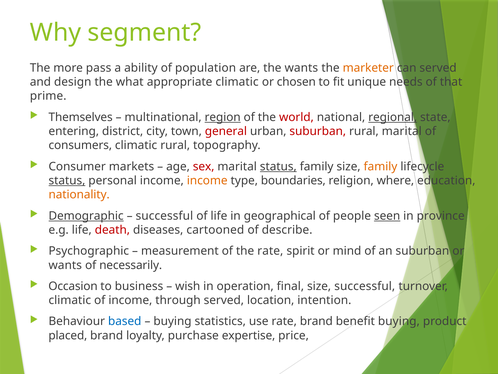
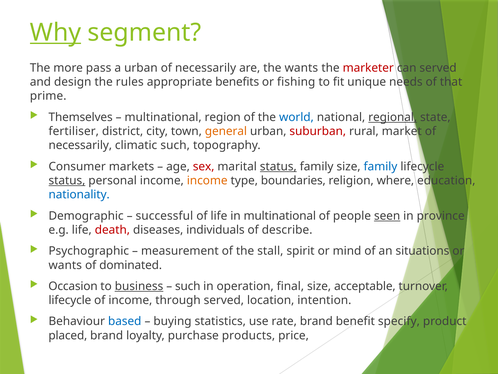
Why underline: none -> present (55, 32)
a ability: ability -> urban (141, 68)
population: population -> necessarily (206, 68)
marketer colour: orange -> red (368, 68)
what: what -> rules (130, 82)
appropriate climatic: climatic -> benefits (237, 82)
chosen: chosen -> fishing (296, 82)
region underline: present -> none (223, 117)
world colour: red -> blue (296, 117)
entering: entering -> fertiliser (74, 131)
general colour: red -> orange (226, 131)
rural marital: marital -> market (402, 131)
consumers: consumers -> necessarily (80, 145)
climatic rural: rural -> such (175, 145)
family colour: orange -> blue (380, 166)
nationality colour: orange -> blue (79, 194)
Demographic underline: present -> none (86, 216)
in geographical: geographical -> multinational (280, 216)
cartooned: cartooned -> individuals (215, 230)
the rate: rate -> stall (270, 251)
an suburban: suburban -> situations (422, 251)
necessarily: necessarily -> dominated (131, 265)
business underline: none -> present (139, 286)
wish: wish -> such (188, 286)
size successful: successful -> acceptable (365, 286)
climatic: climatic -> lifecycle (70, 300)
benefit buying: buying -> specify (399, 321)
expertise: expertise -> products (248, 335)
